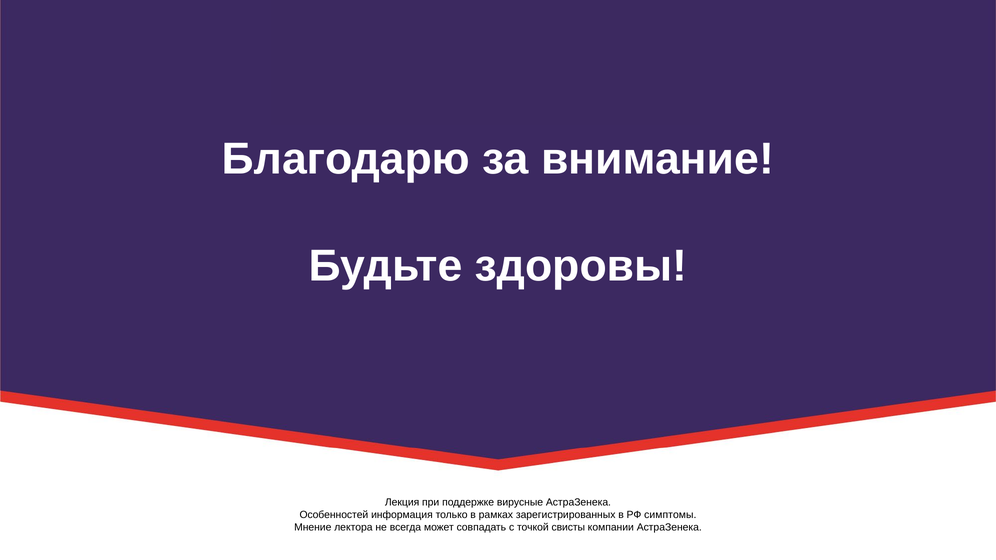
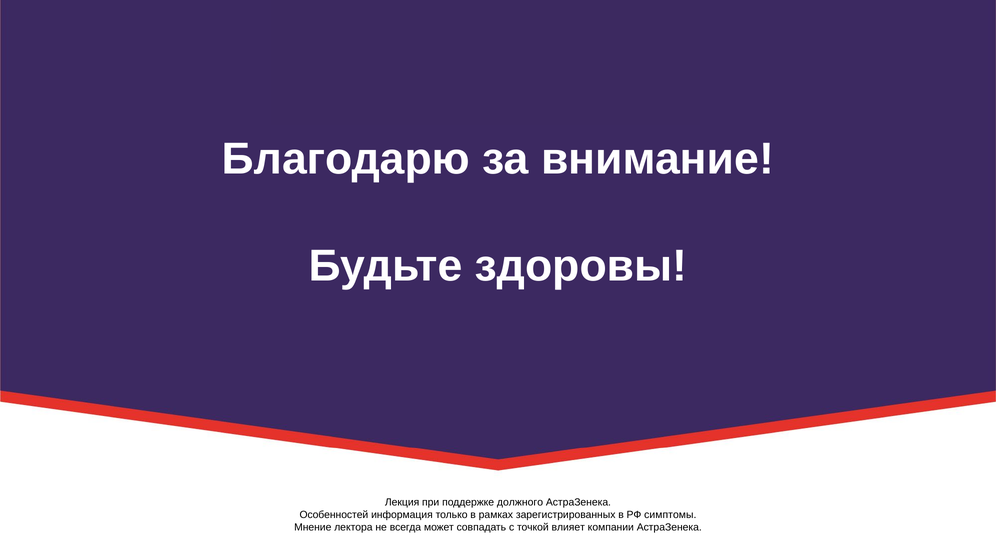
вирусные: вирусные -> должного (520, 503)
свисты: свисты -> влияет (568, 528)
